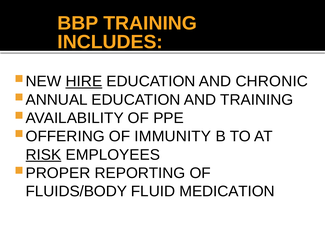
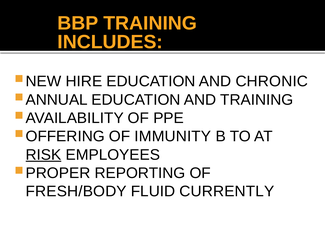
HIRE underline: present -> none (84, 82)
FLUIDS/BODY: FLUIDS/BODY -> FRESH/BODY (76, 192)
MEDICATION: MEDICATION -> CURRENTLY (227, 192)
